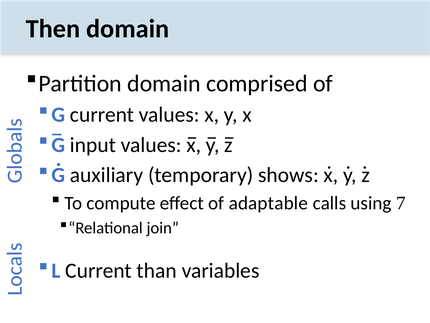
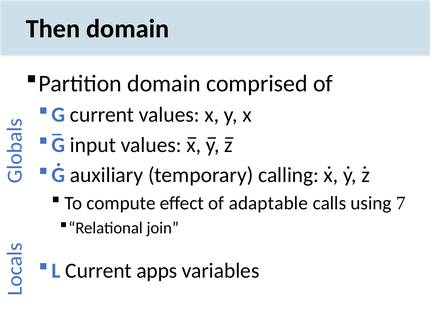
shows: shows -> calling (288, 175)
than: than -> apps (157, 270)
